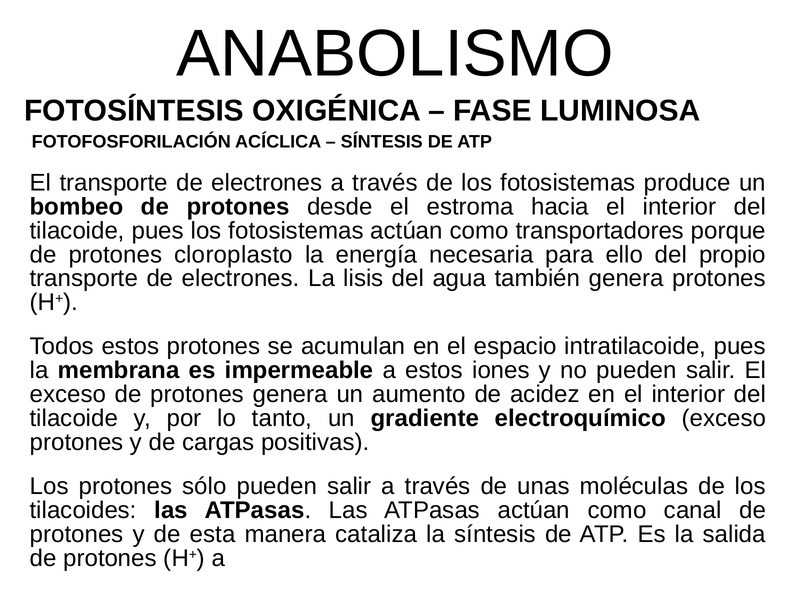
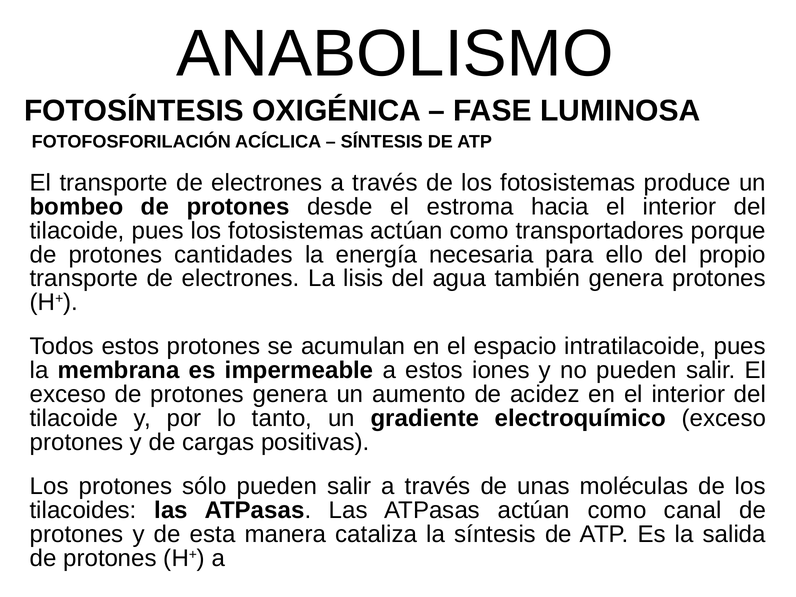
cloroplasto: cloroplasto -> cantidades (233, 255)
